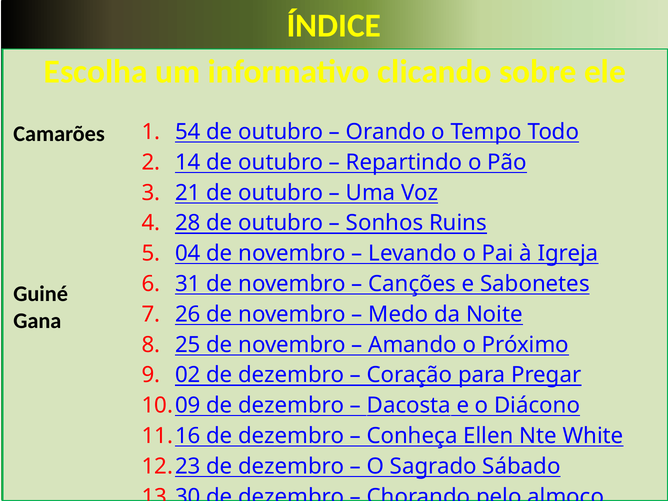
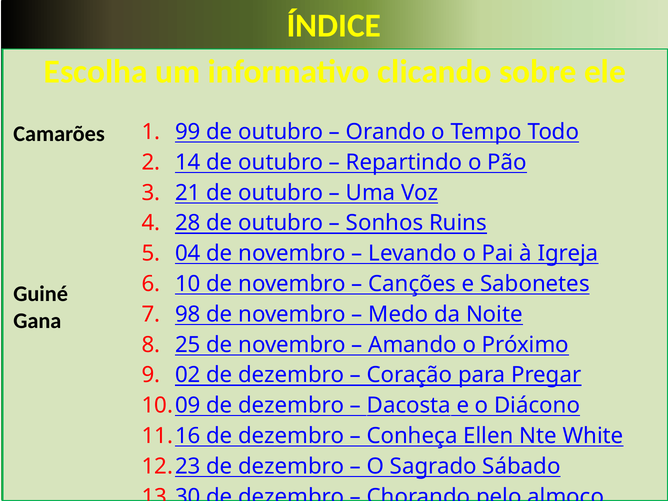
54: 54 -> 99 (188, 132)
31: 31 -> 10 (188, 284)
26: 26 -> 98 (188, 314)
